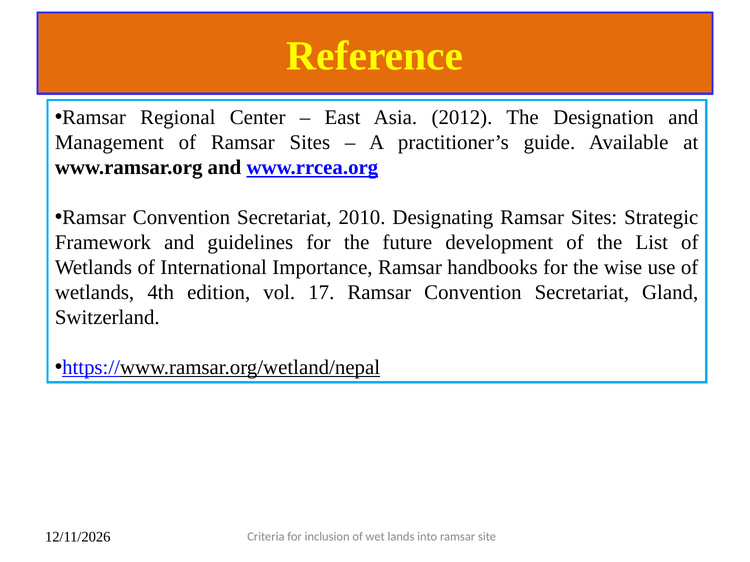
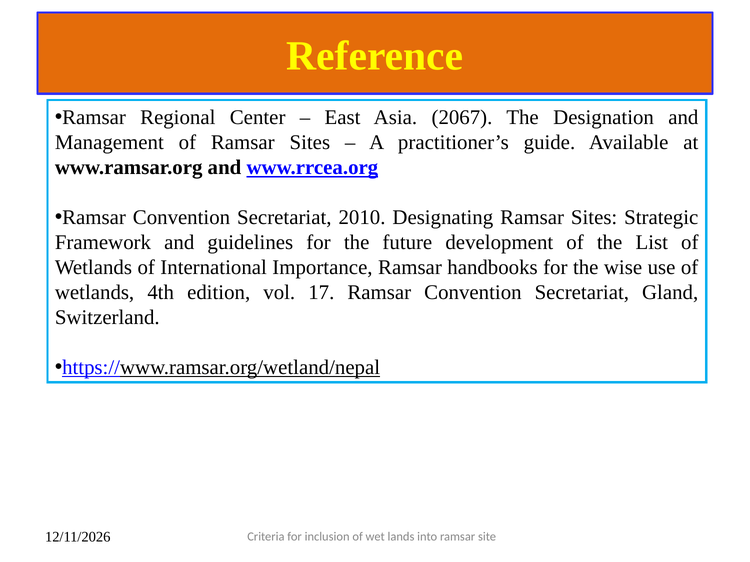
2012: 2012 -> 2067 (462, 118)
